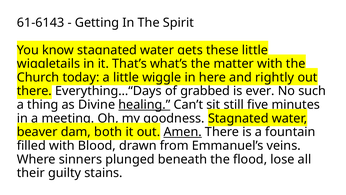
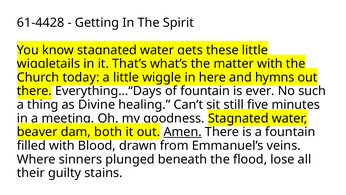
61-6143: 61-6143 -> 61-4428 (41, 23)
rightly: rightly -> hymns (275, 77)
of grabbed: grabbed -> fountain (205, 91)
healing underline: present -> none (144, 105)
